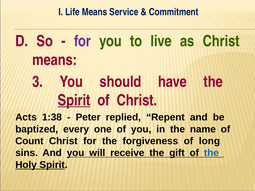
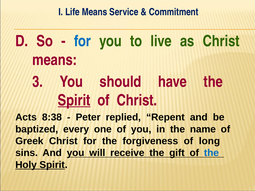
for colour: purple -> blue (82, 41)
1:38: 1:38 -> 8:38 (52, 117)
Count: Count -> Greek (29, 141)
